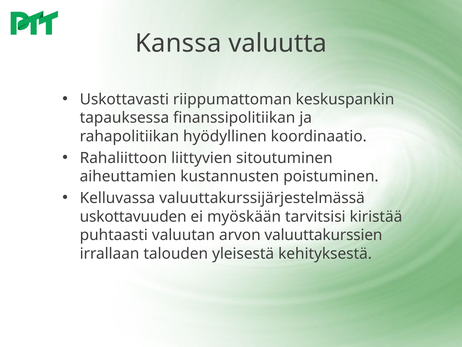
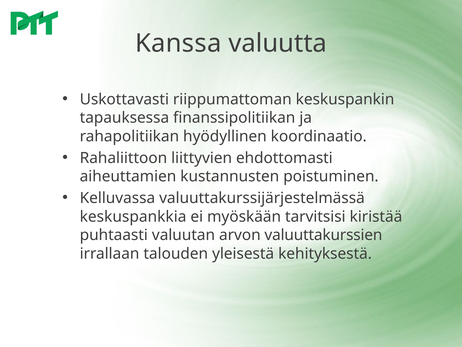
sitoutuminen: sitoutuminen -> ehdottomasti (284, 158)
uskottavuuden: uskottavuuden -> keskuspankkia (133, 216)
